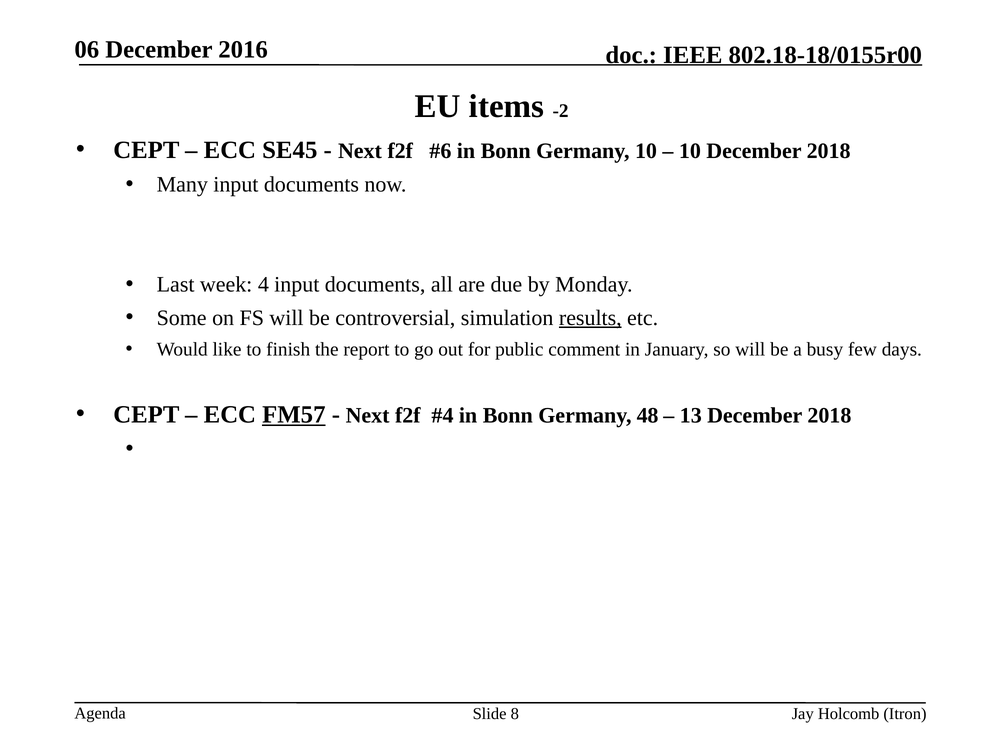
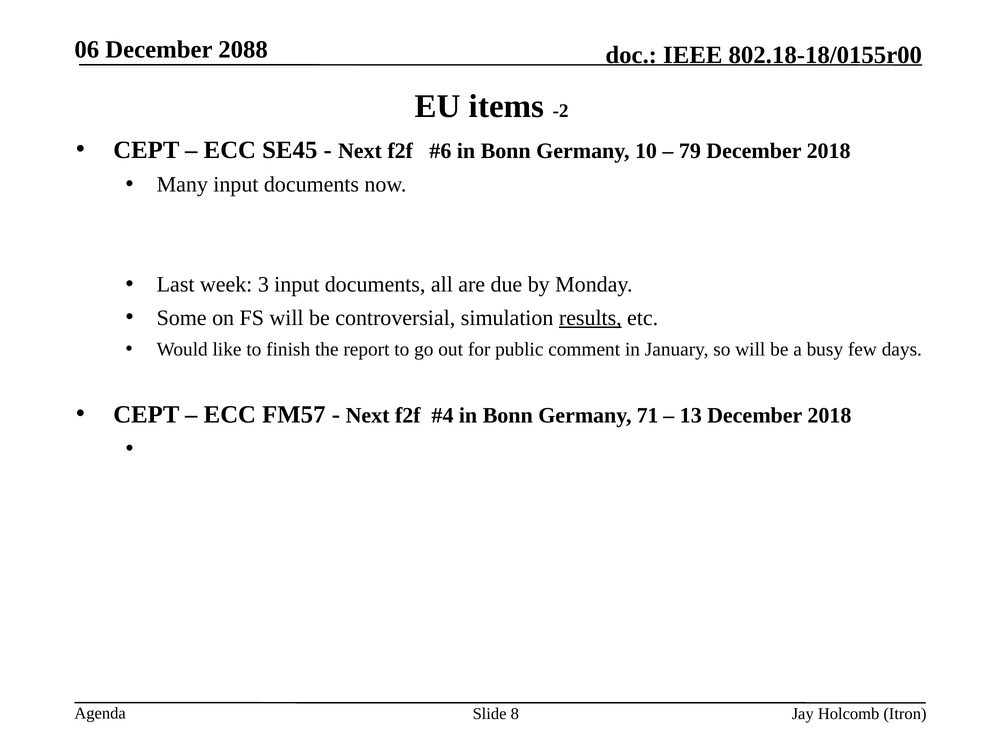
2016: 2016 -> 2088 (243, 50)
10: 10 -> 79 (690, 151)
4: 4 -> 3 (263, 285)
FM57 underline: present -> none (294, 415)
48: 48 -> 71 (648, 415)
